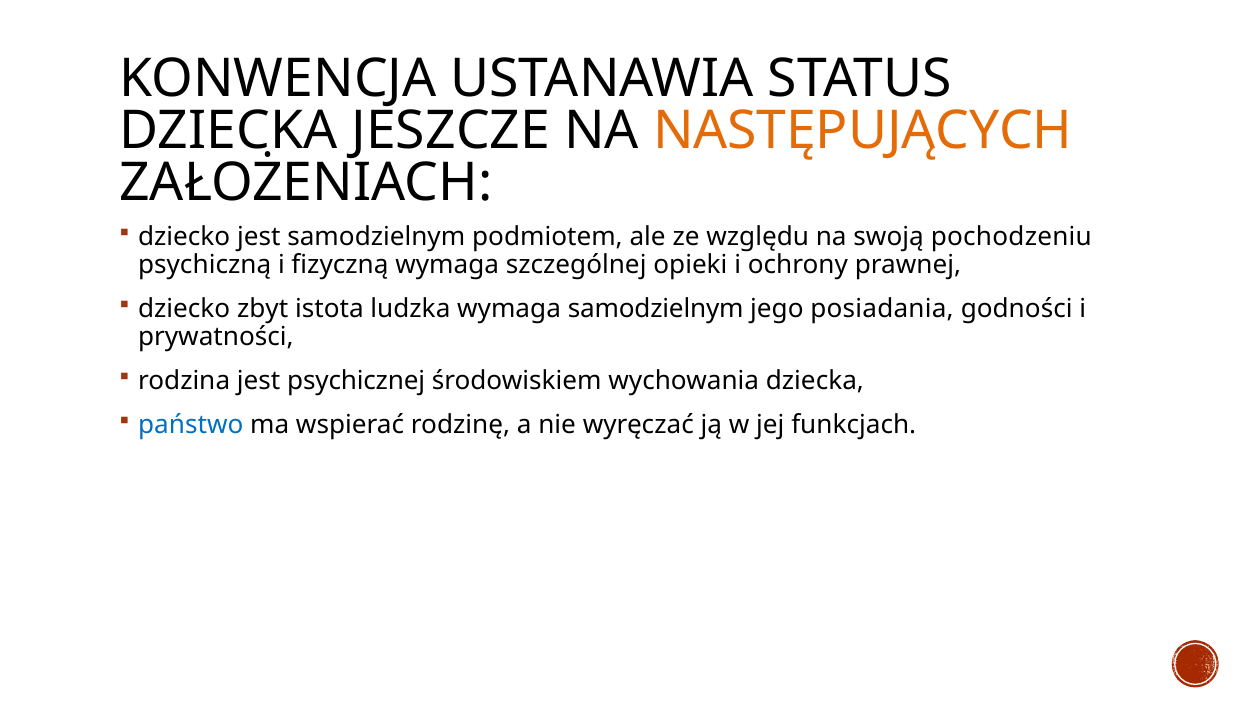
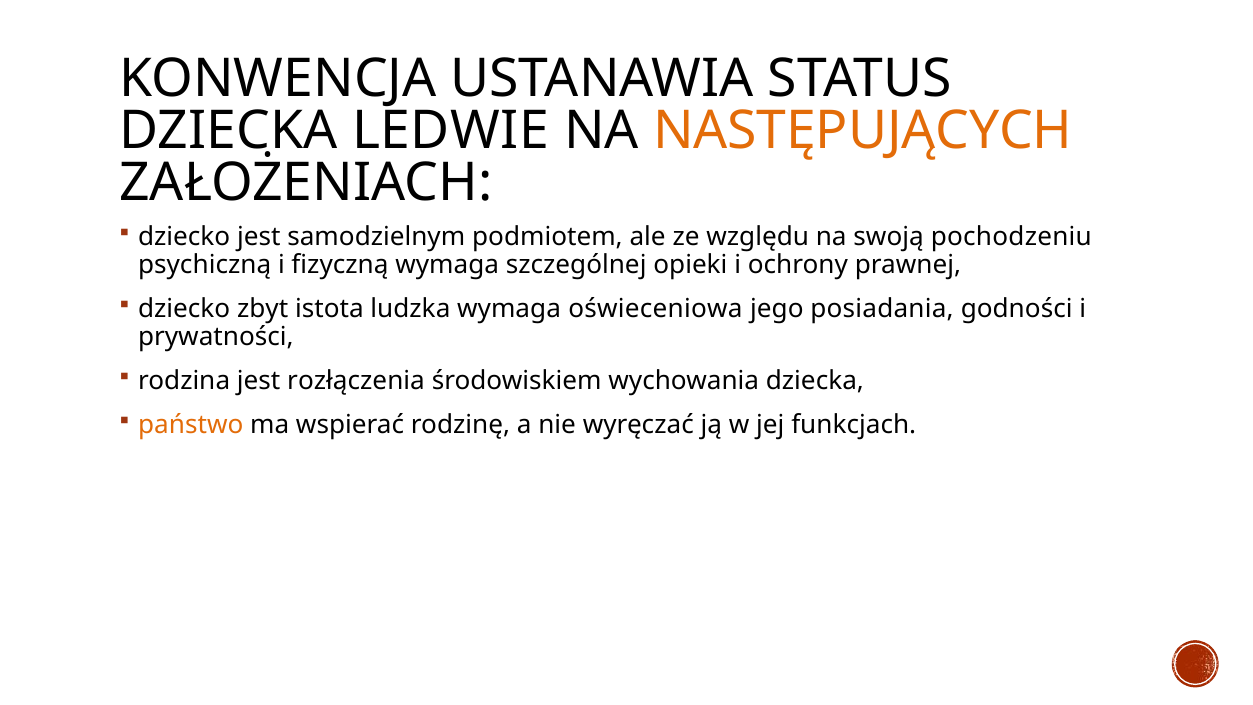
JESZCZE: JESZCZE -> LEDWIE (451, 130)
wymaga samodzielnym: samodzielnym -> oświeceniowa (655, 309)
psychicznej: psychicznej -> rozłączenia (356, 381)
państwo colour: blue -> orange (191, 425)
